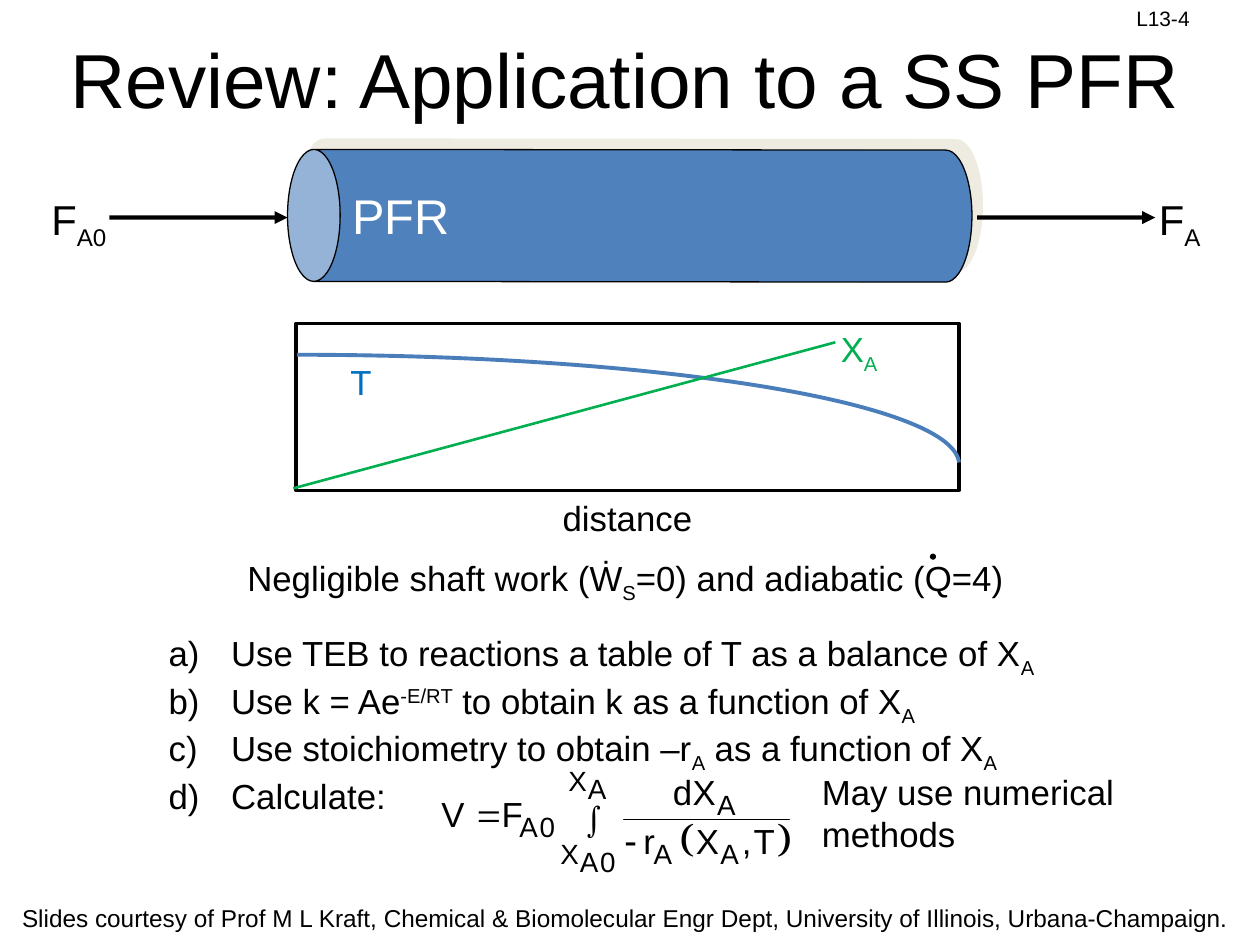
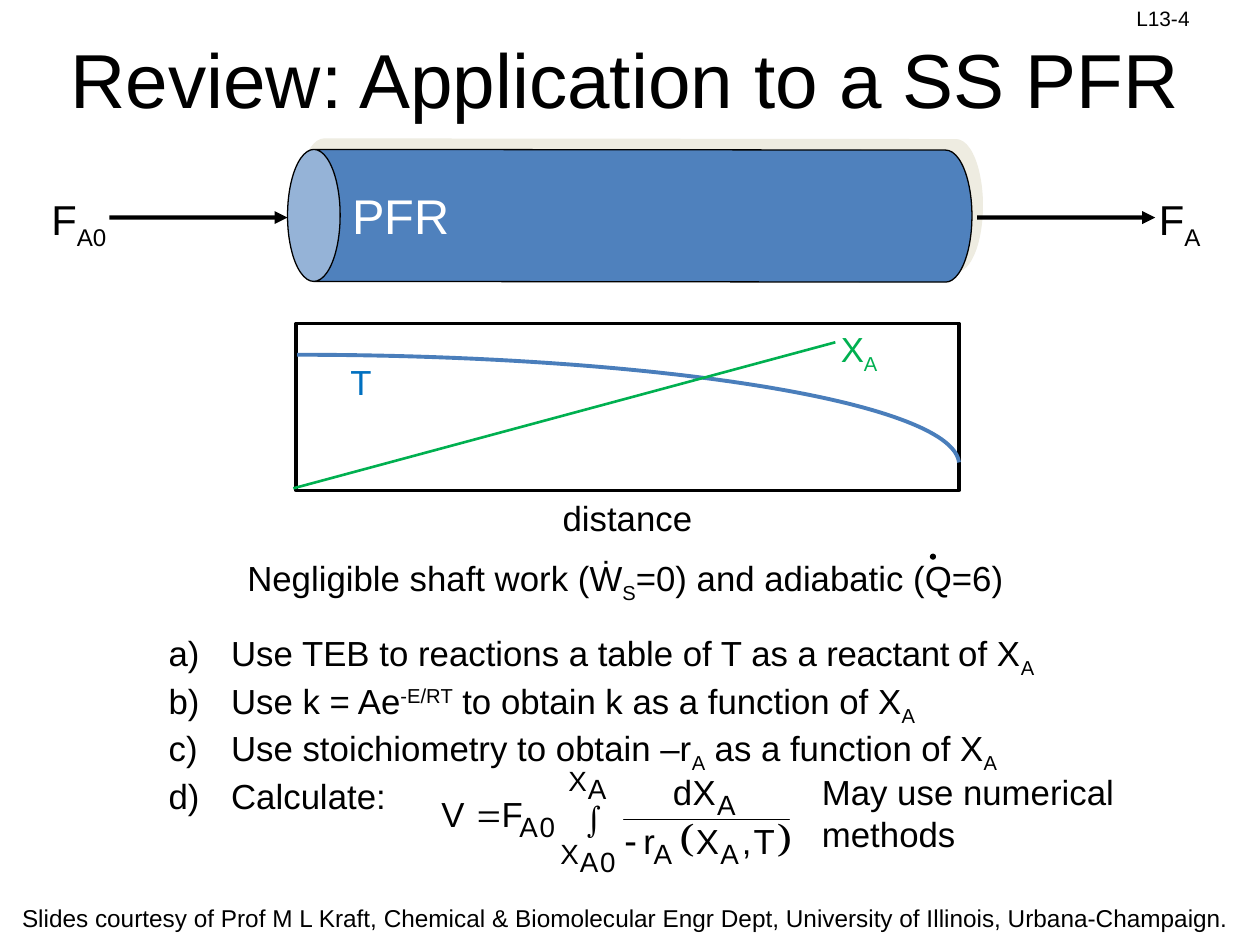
Q=4: Q=4 -> Q=6 (958, 580)
balance: balance -> reactant (888, 655)
